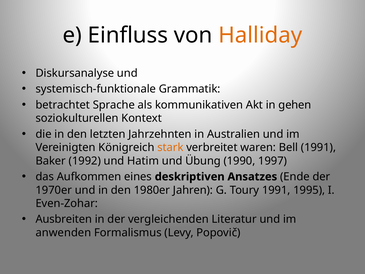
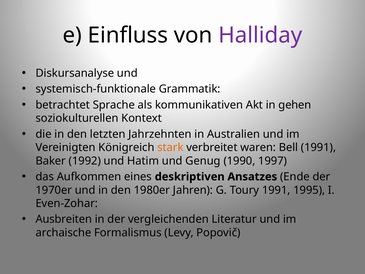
Halliday colour: orange -> purple (260, 35)
Übung: Übung -> Genug (203, 161)
anwenden: anwenden -> archaische (63, 232)
